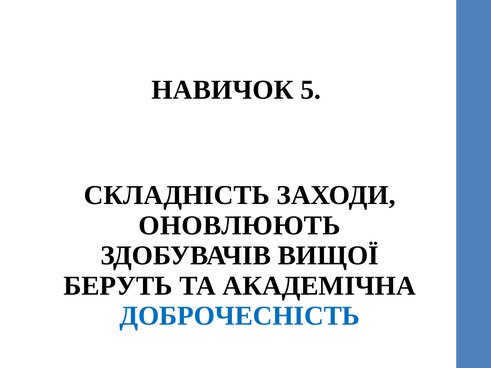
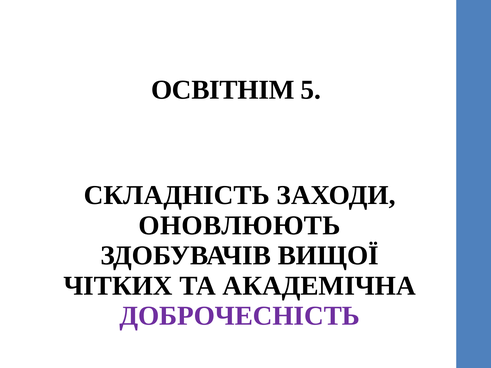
НАВИЧОК: НАВИЧОК -> ОСВІТНІМ (223, 90)
БЕРУТЬ: БЕРУТЬ -> ЧІТКИХ (118, 286)
ДОБРОЧЕСНІСТЬ colour: blue -> purple (240, 316)
